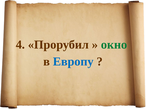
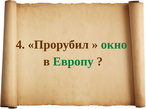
Европу colour: blue -> green (73, 62)
